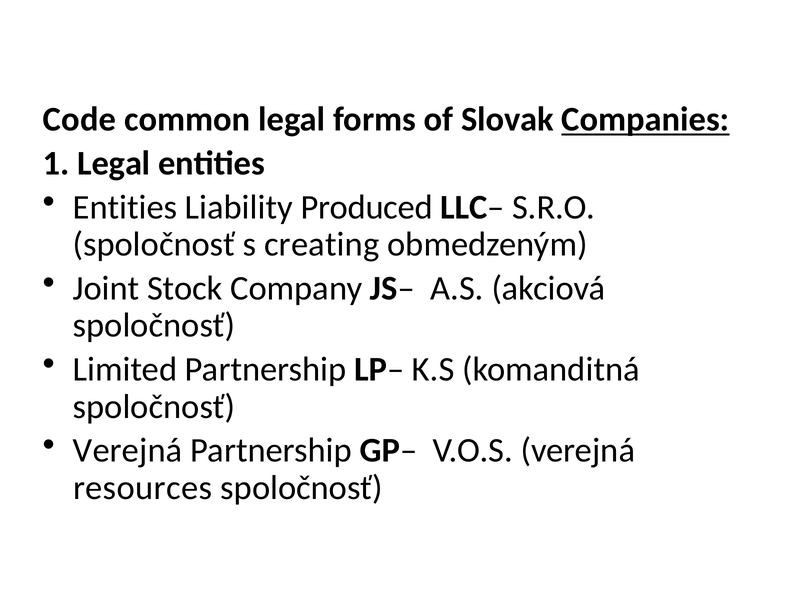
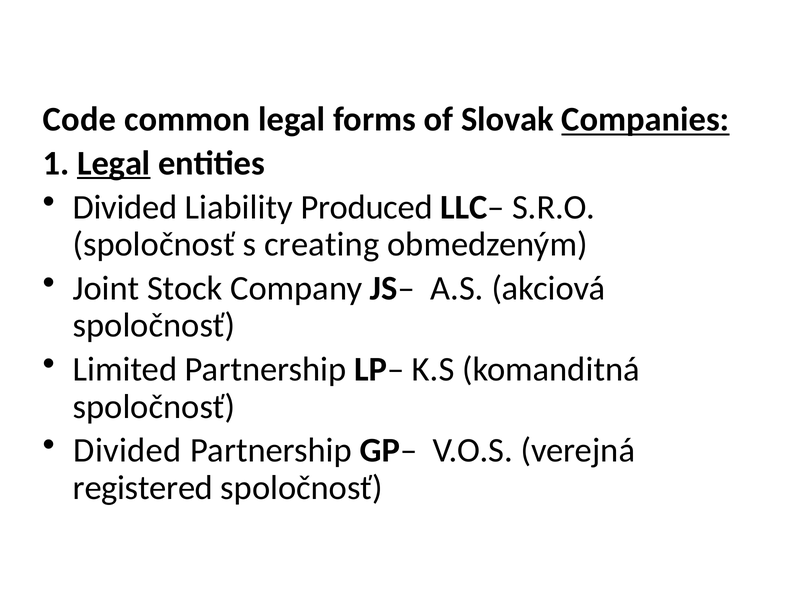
Legal underline: none -> present (114, 163)
Entities: Entities -> Divided (125, 207)
Verejná: Verejná -> Divided (128, 450)
resources: resources -> registered (143, 487)
